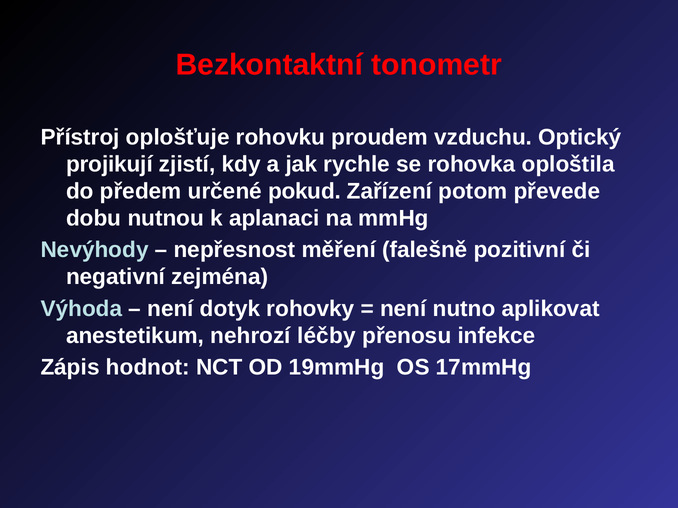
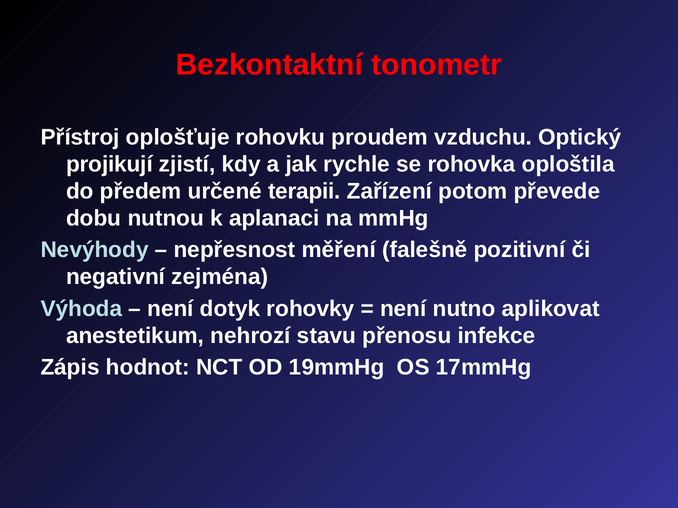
pokud: pokud -> terapii (304, 191)
léčby: léčby -> stavu (326, 336)
